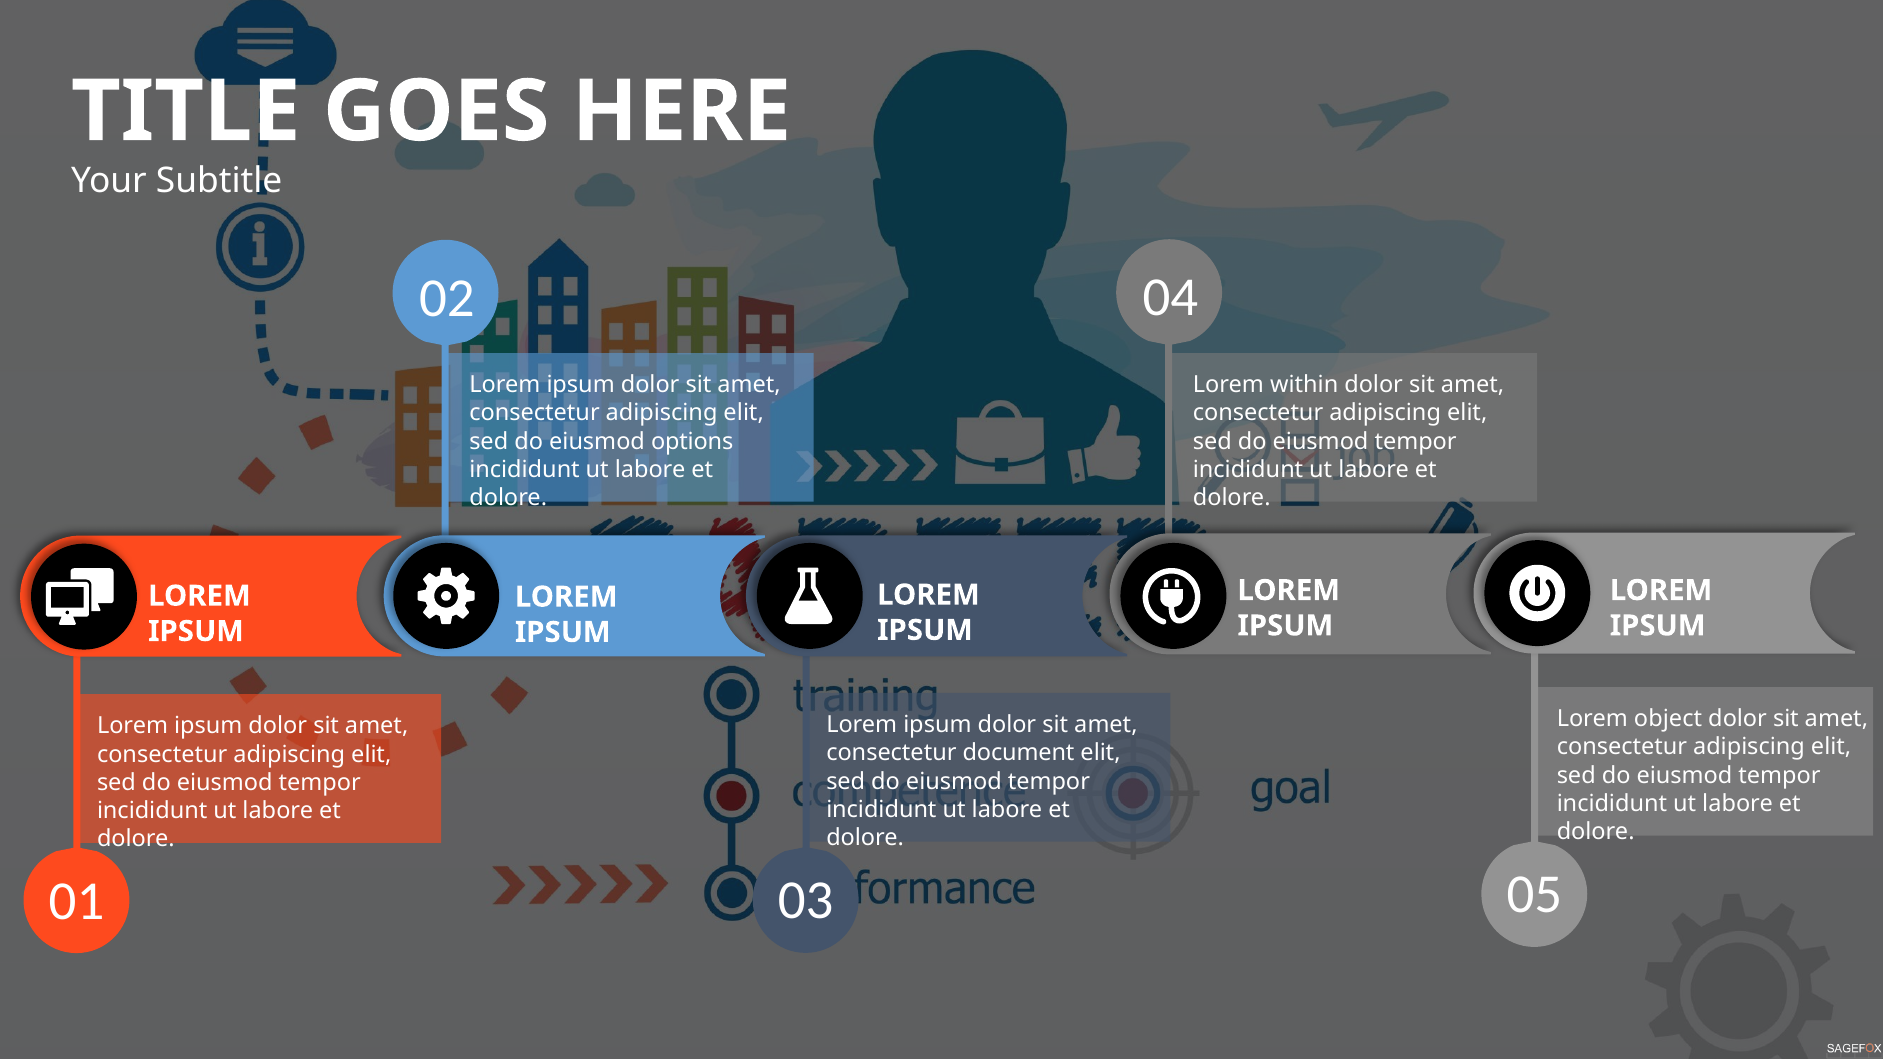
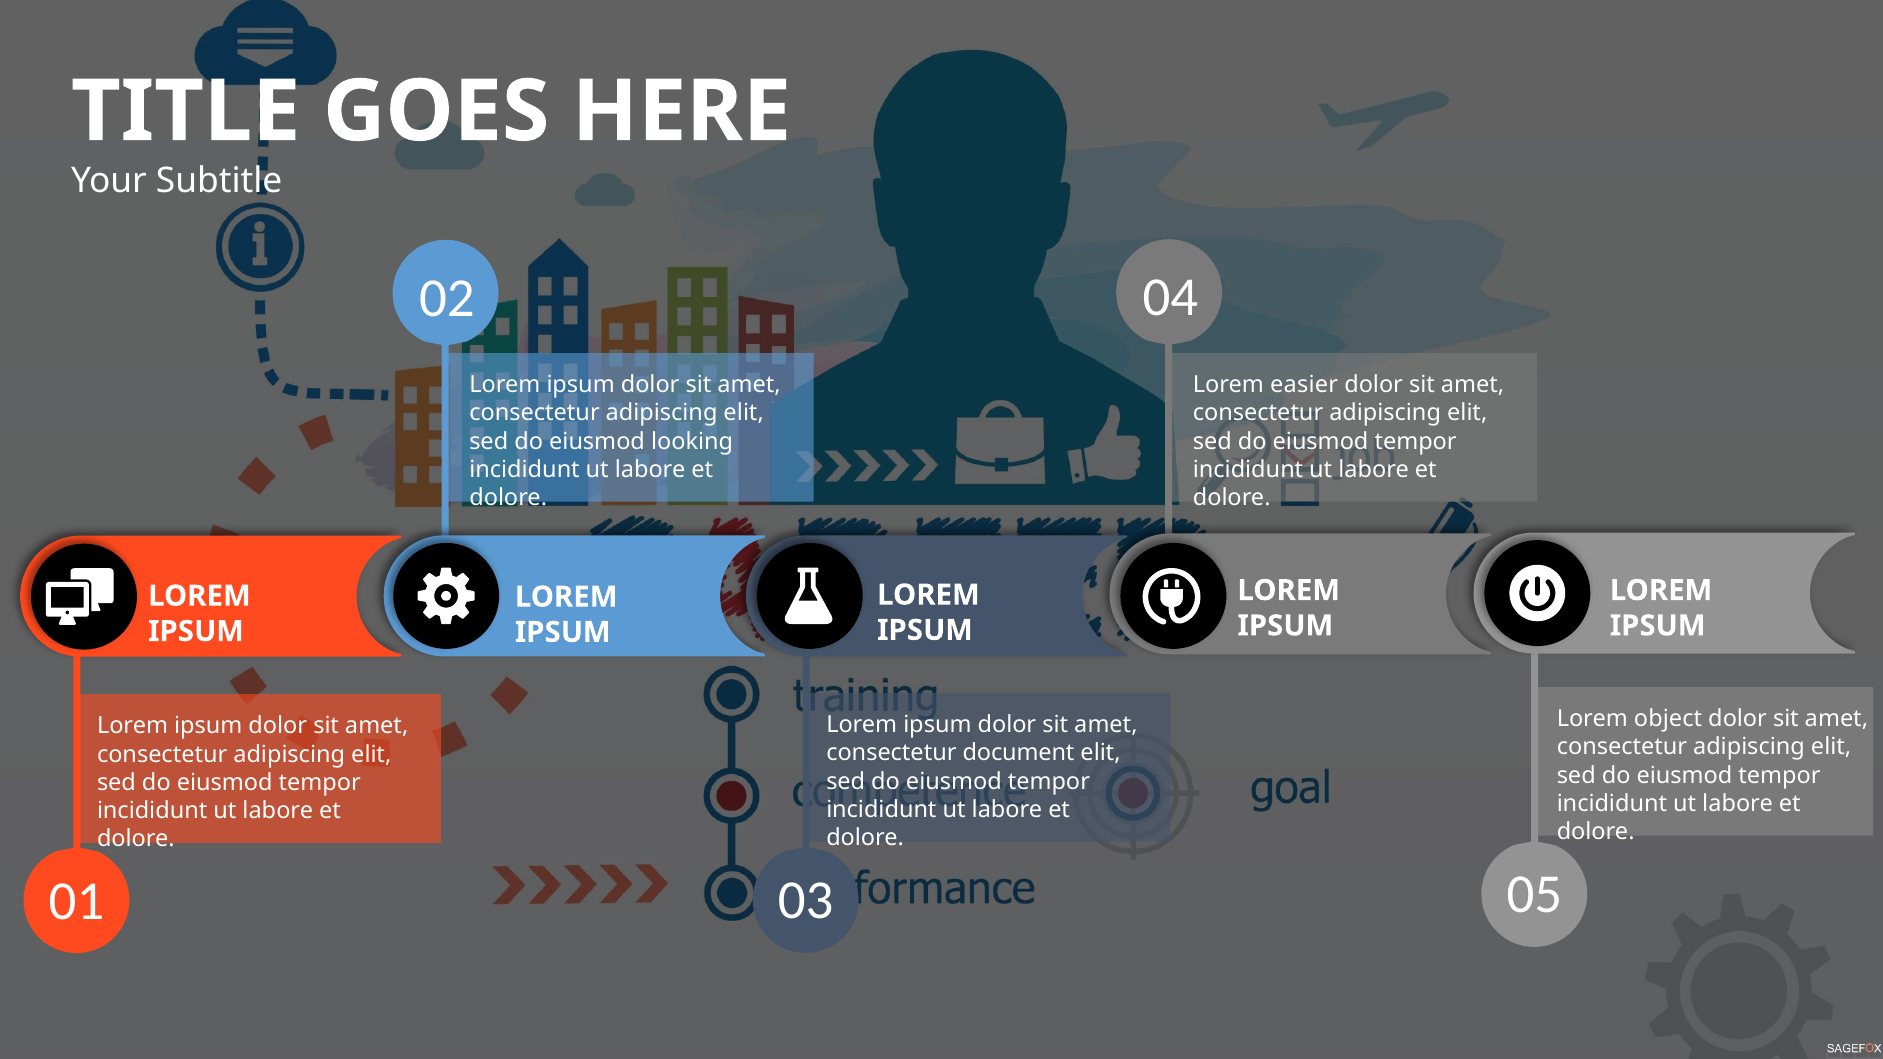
within: within -> easier (1304, 385)
options: options -> looking (692, 441)
